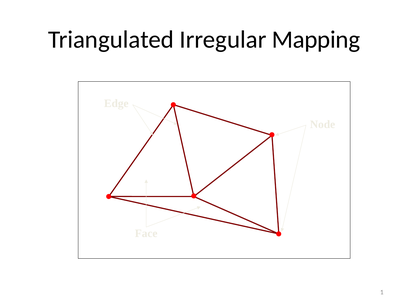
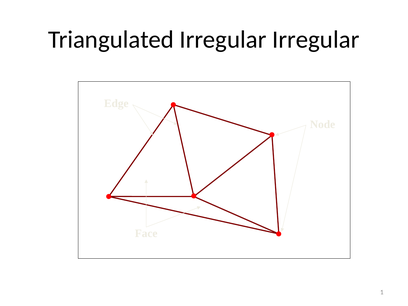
Irregular Mapping: Mapping -> Irregular (316, 39)
